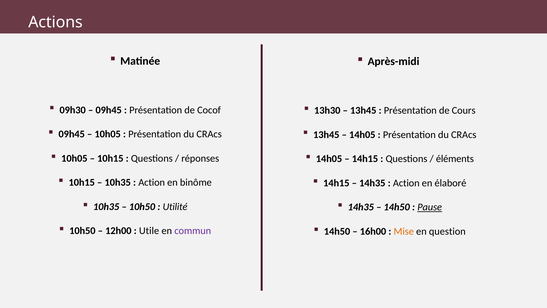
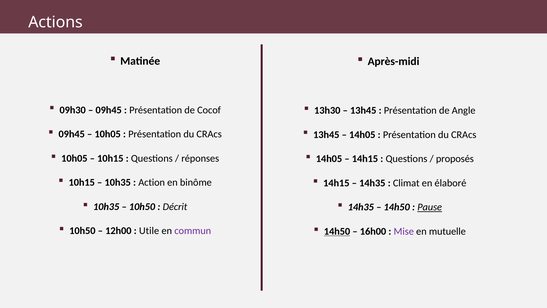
Cours: Cours -> Angle (464, 110)
éléments: éléments -> proposés (455, 159)
Action: Action -> Climat (406, 183)
Utilité: Utilité -> Décrit (175, 207)
14h50 underline: none -> present (337, 231)
Mise colour: orange -> purple (404, 231)
question: question -> mutuelle (447, 231)
